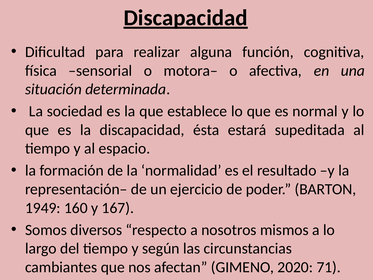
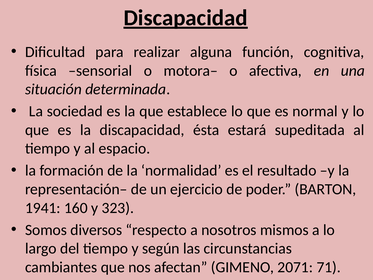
1949: 1949 -> 1941 (43, 208)
167: 167 -> 323 (118, 208)
2020: 2020 -> 2071 (295, 267)
